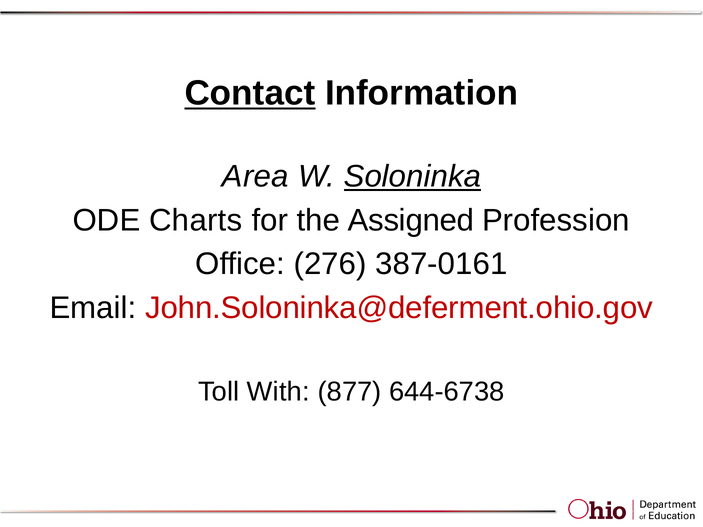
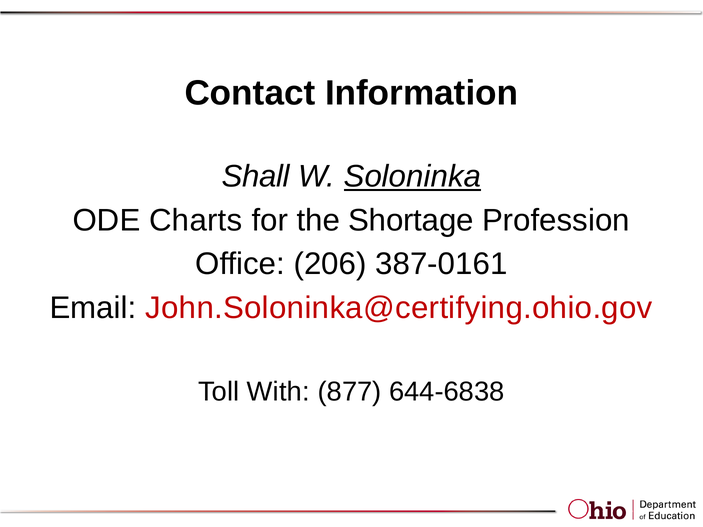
Contact underline: present -> none (250, 93)
Area: Area -> Shall (256, 177)
Assigned: Assigned -> Shortage (411, 221)
276: 276 -> 206 (330, 264)
John.Soloninka@deferment.ohio.gov: John.Soloninka@deferment.ohio.gov -> John.Soloninka@certifying.ohio.gov (399, 308)
644-6738: 644-6738 -> 644-6838 (447, 392)
